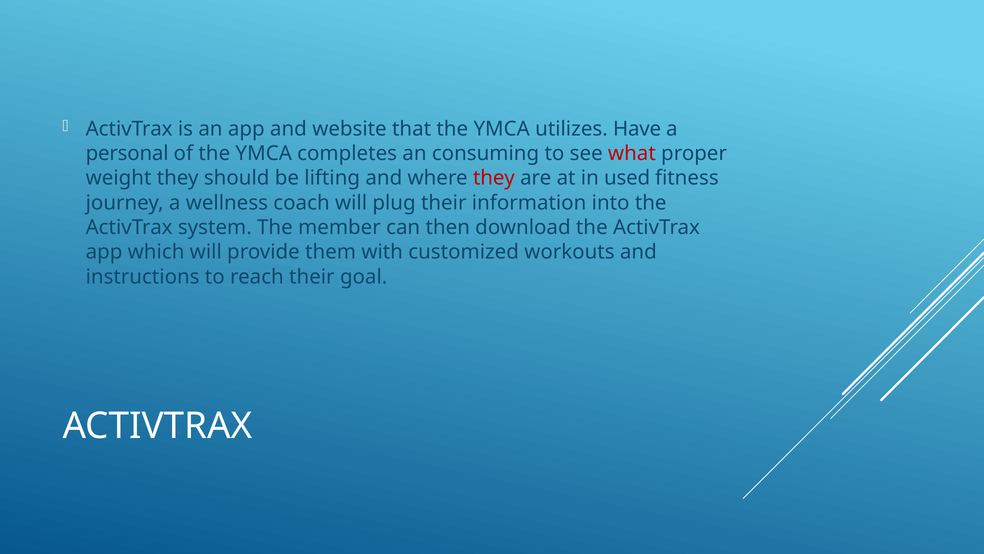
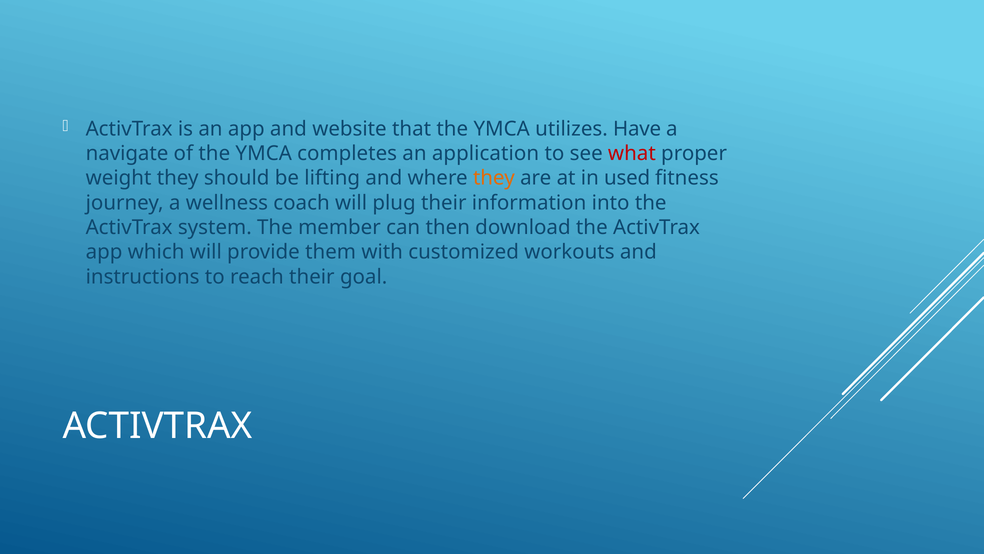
personal: personal -> navigate (127, 153)
consuming: consuming -> application (485, 153)
they colour: red -> orange (494, 178)
